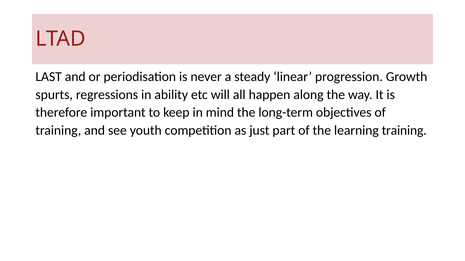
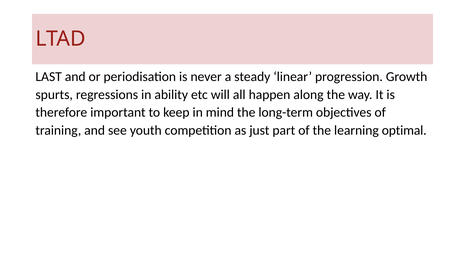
learning training: training -> optimal (404, 130)
